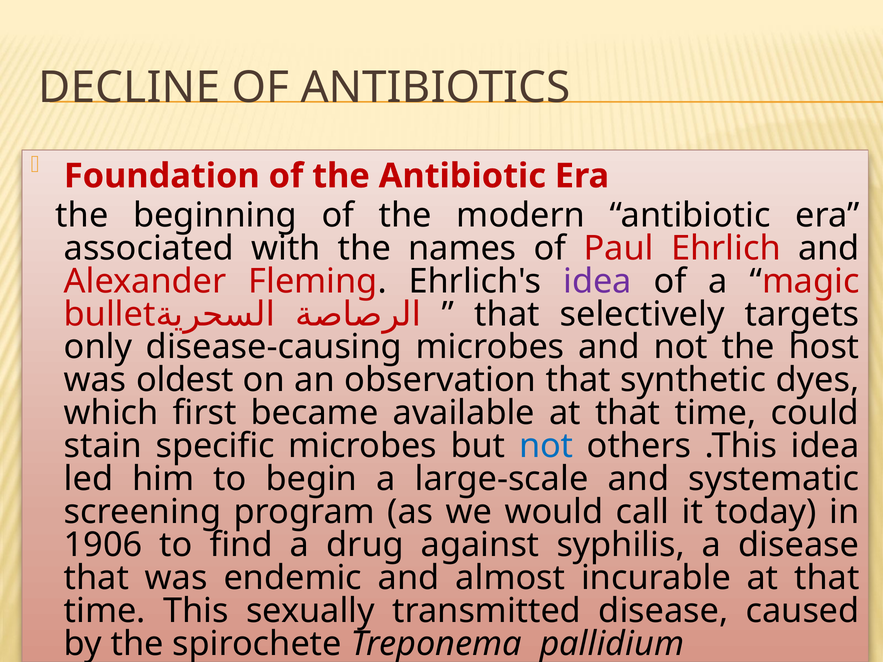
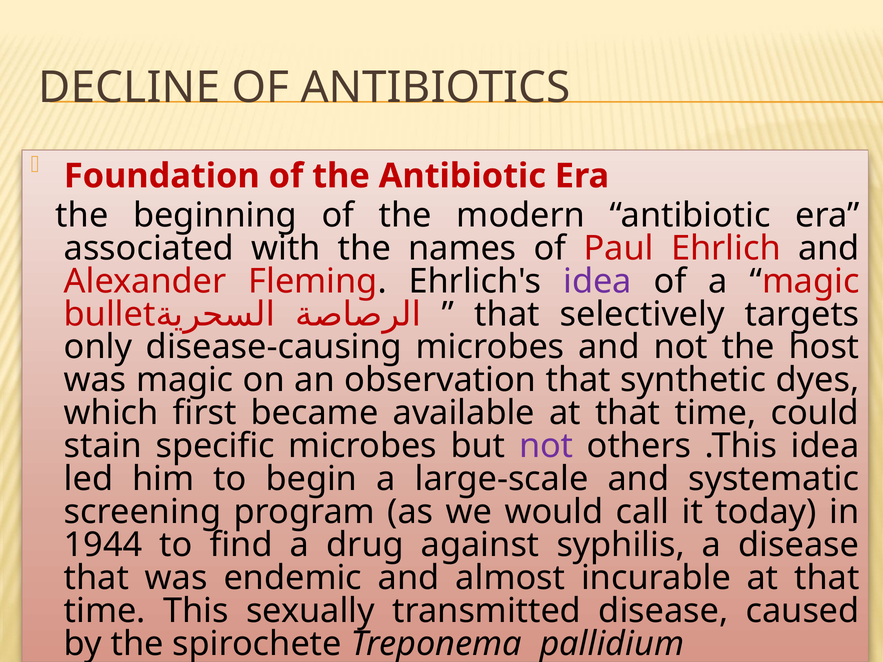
was oldest: oldest -> magic (185, 380)
not colour: blue -> purple (546, 446)
1906: 1906 -> 1944 (103, 545)
